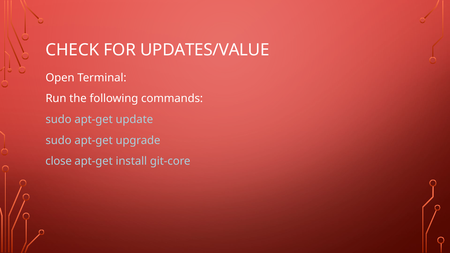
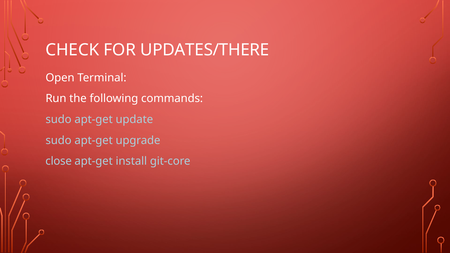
UPDATES/VALUE: UPDATES/VALUE -> UPDATES/THERE (205, 50)
